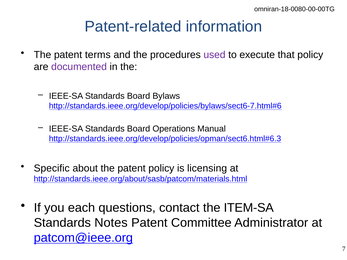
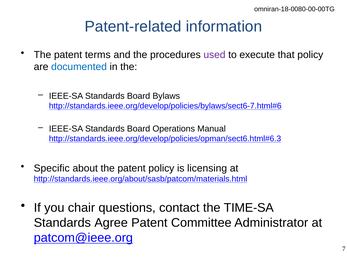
documented colour: purple -> blue (79, 67)
each: each -> chair (81, 208)
ITEM-SA: ITEM-SA -> TIME-SA (249, 208)
Notes: Notes -> Agree (111, 223)
